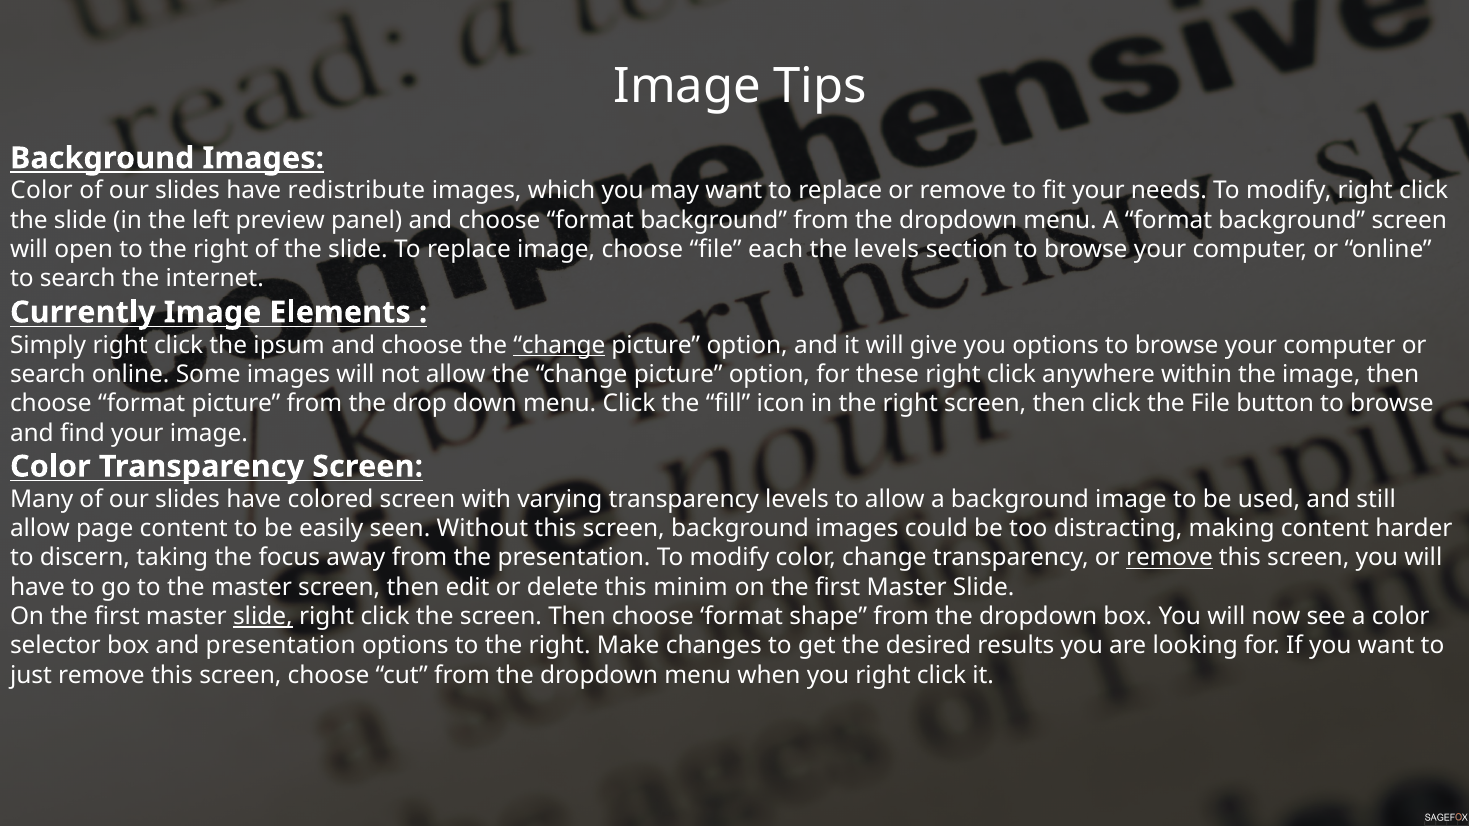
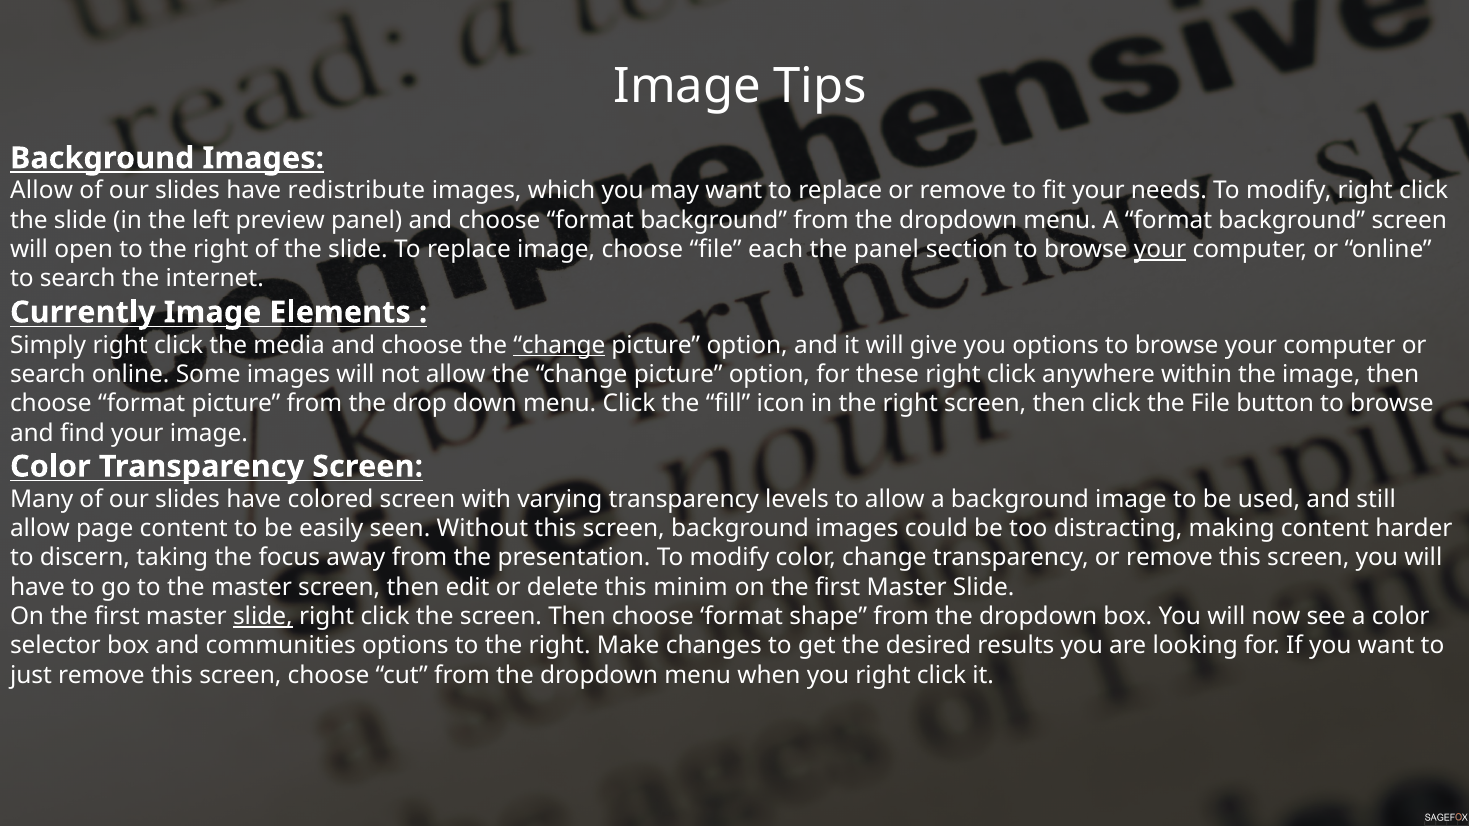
Color: Color -> Allow (42, 191)
the levels: levels -> panel (886, 250)
your underline: none -> present (1160, 250)
ipsum: ipsum -> media (289, 345)
remove underline: present -> none (1170, 558)
and presentation: presentation -> communities (281, 646)
